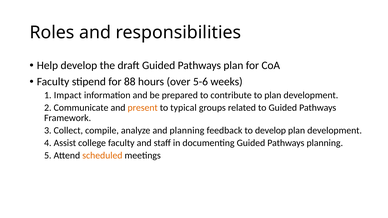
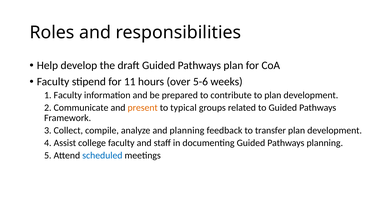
88: 88 -> 11 (130, 82)
1 Impact: Impact -> Faculty (68, 95)
to develop: develop -> transfer (270, 131)
scheduled colour: orange -> blue (102, 156)
